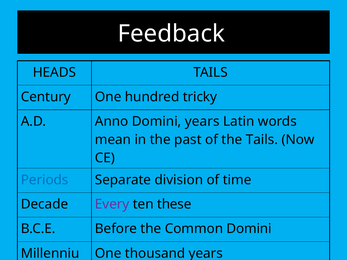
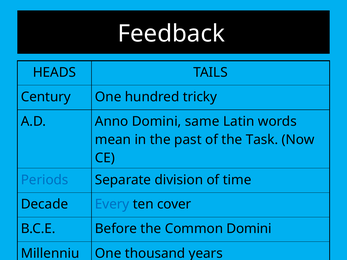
Domini years: years -> same (202, 121)
the Tails: Tails -> Task (262, 140)
Every colour: purple -> blue (112, 204)
these: these -> cover (174, 204)
